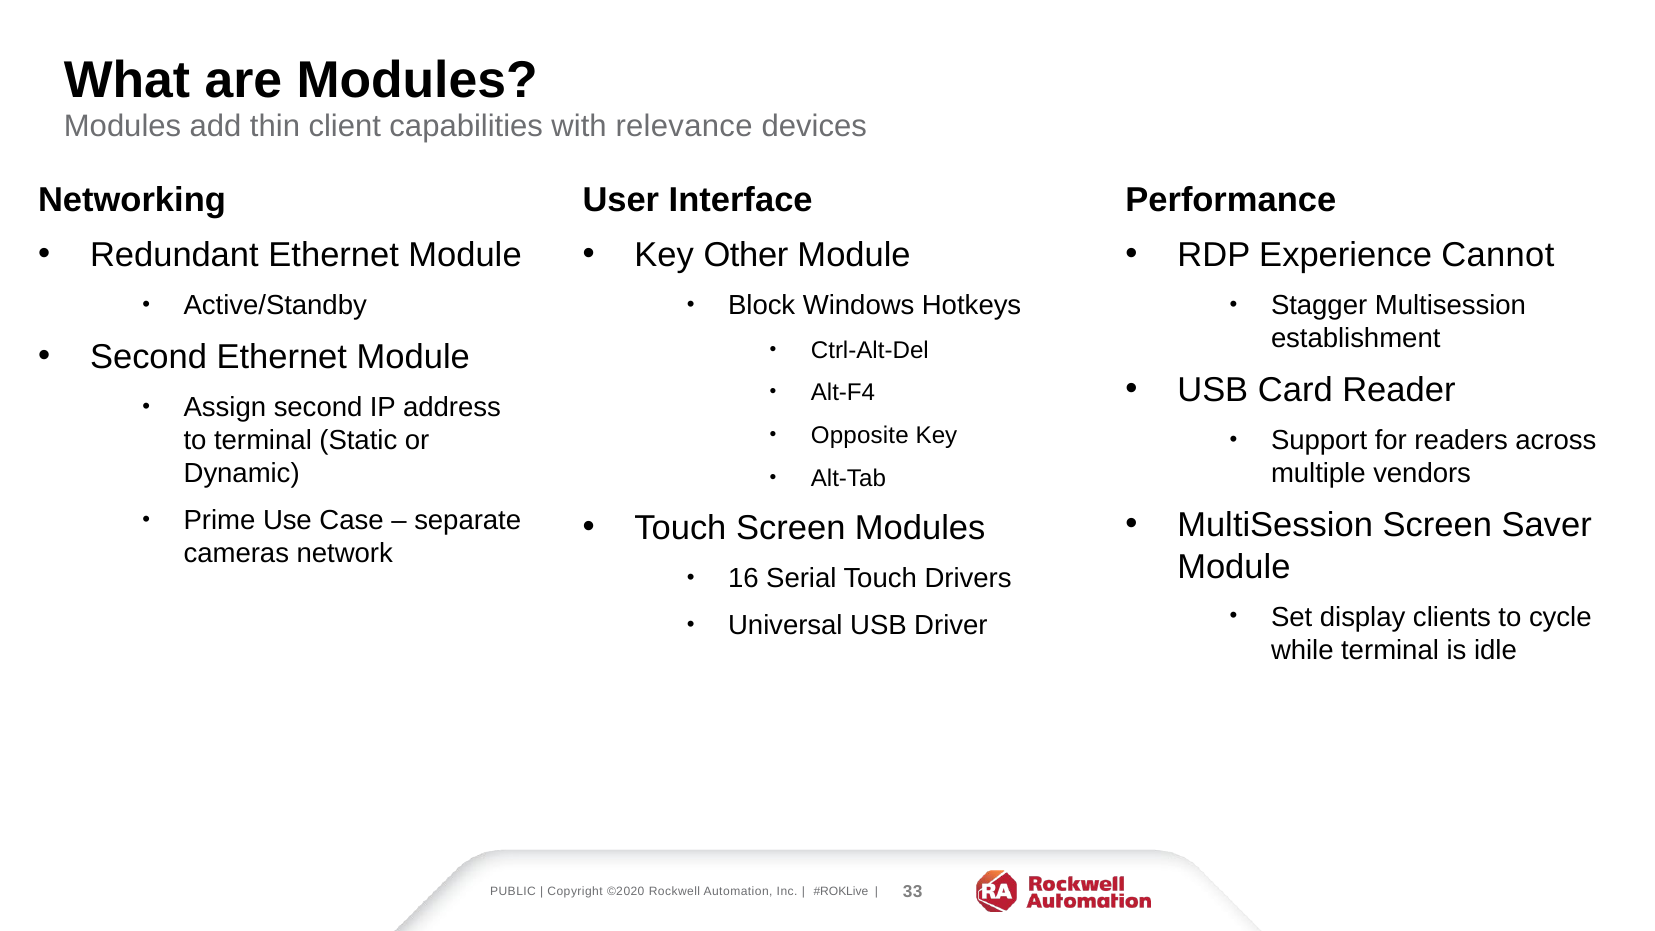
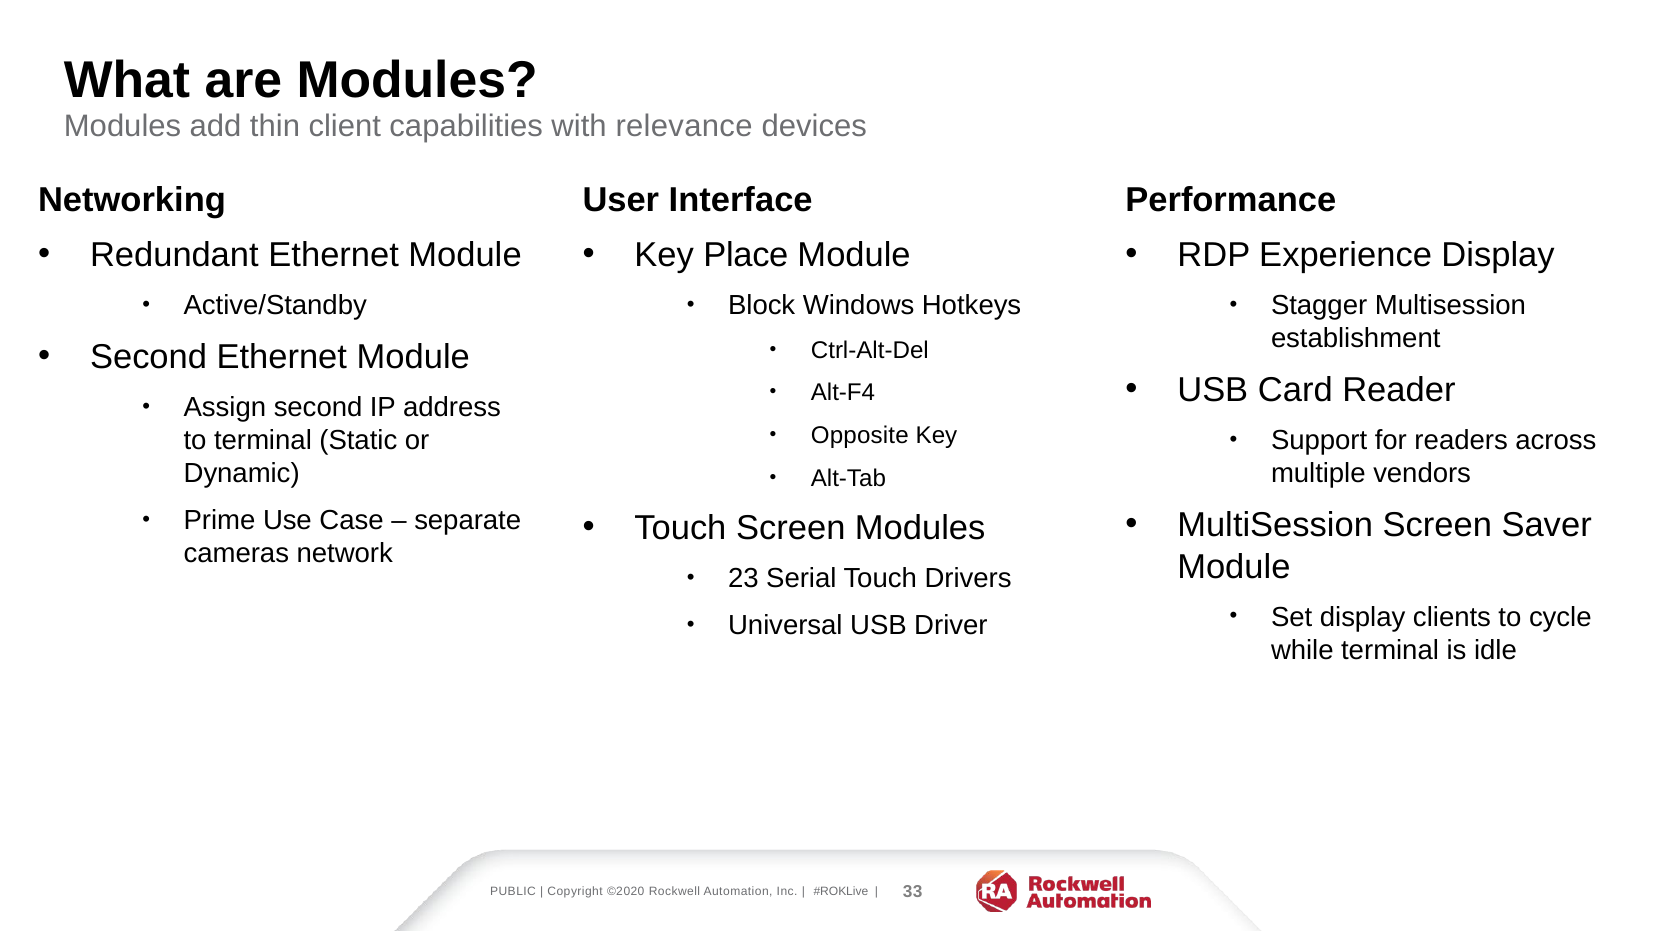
Other: Other -> Place (746, 255)
Experience Cannot: Cannot -> Display (1498, 255)
16: 16 -> 23 (743, 579)
